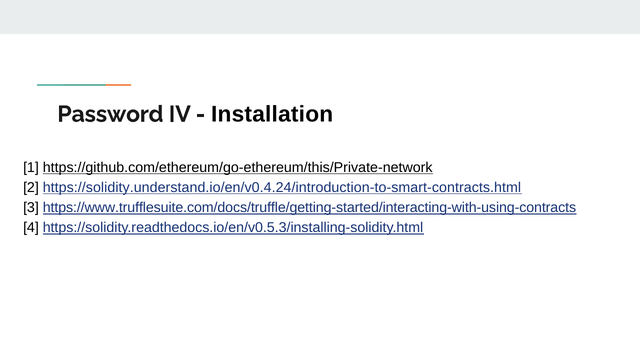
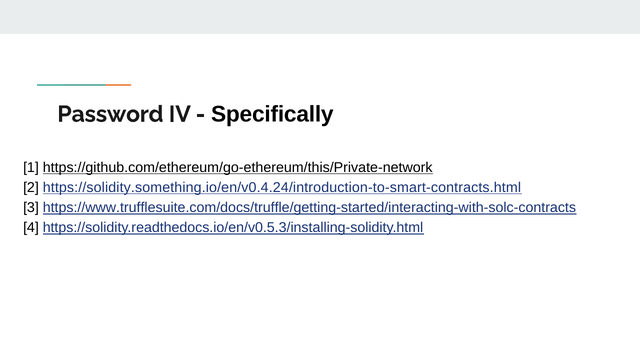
Installation: Installation -> Specifically (272, 114)
https://solidity.understand.io/en/v0.4.24/introduction-to-smart-contracts.html: https://solidity.understand.io/en/v0.4.24/introduction-to-smart-contracts.html -> https://solidity.something.io/en/v0.4.24/introduction-to-smart-contracts.html (282, 188)
https://www.trufflesuite.com/docs/truffle/getting-started/interacting-with-using-contracts: https://www.trufflesuite.com/docs/truffle/getting-started/interacting-with-using-contracts -> https://www.trufflesuite.com/docs/truffle/getting-started/interacting-with-solc-contracts (309, 208)
